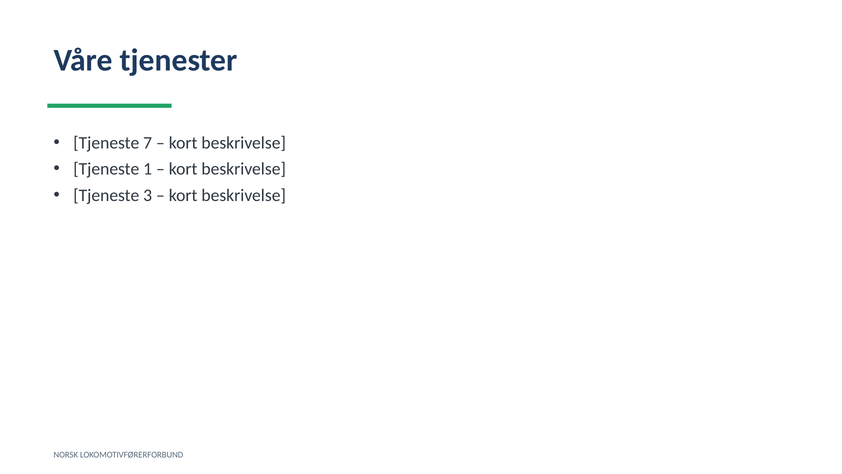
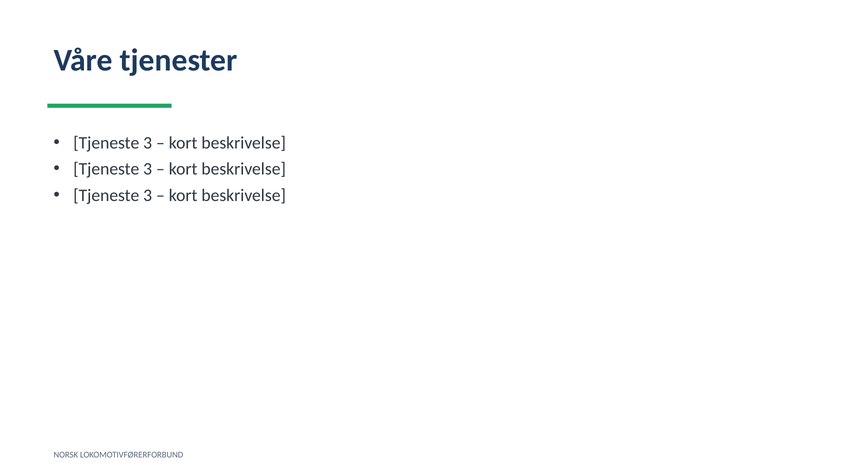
7: 7 -> 3 (148, 143)
1: 1 -> 3 (148, 169)
